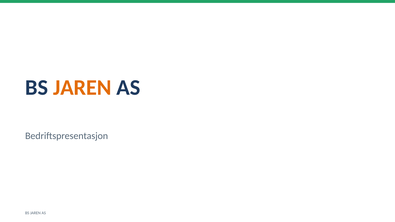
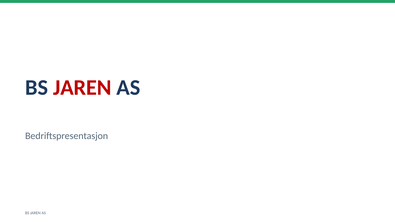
JAREN colour: orange -> red (82, 88)
